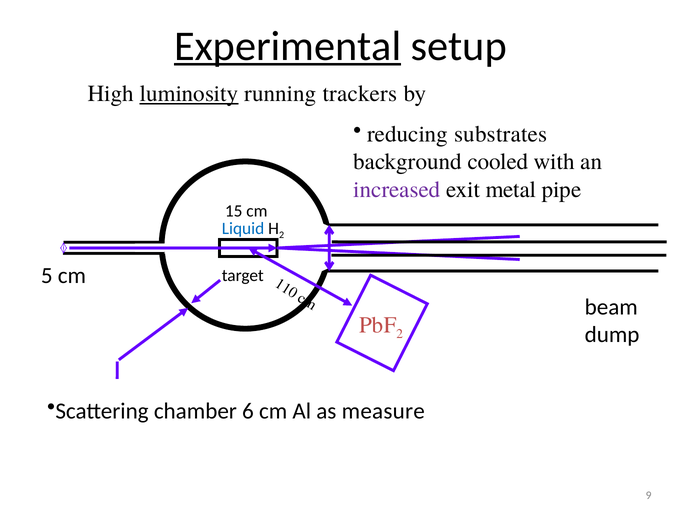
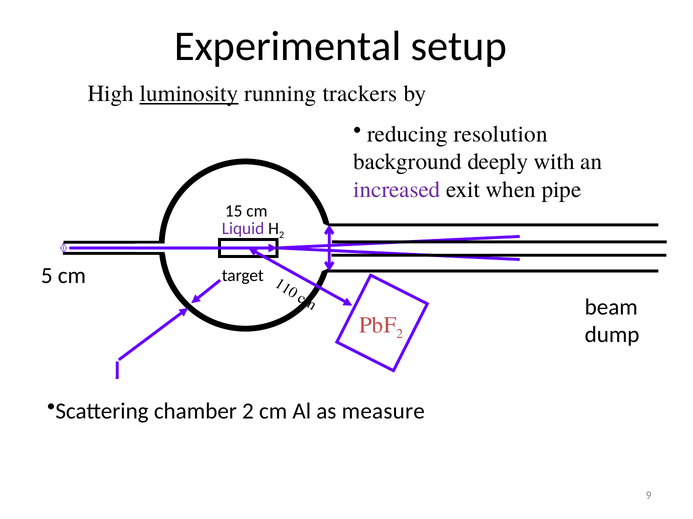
Experimental underline: present -> none (288, 46)
substrates: substrates -> resolution (501, 134)
cooled: cooled -> deeply (498, 162)
metal: metal -> when (511, 190)
Liquid colour: blue -> purple (243, 229)
chamber 6: 6 -> 2 (248, 412)
